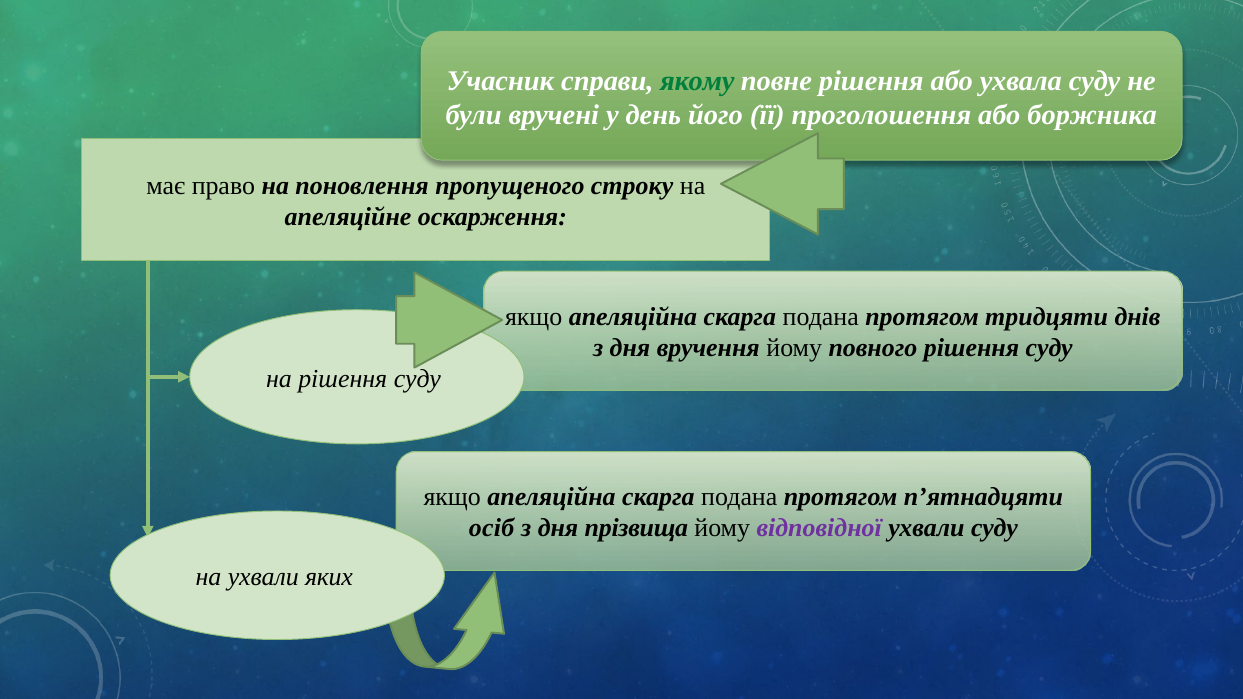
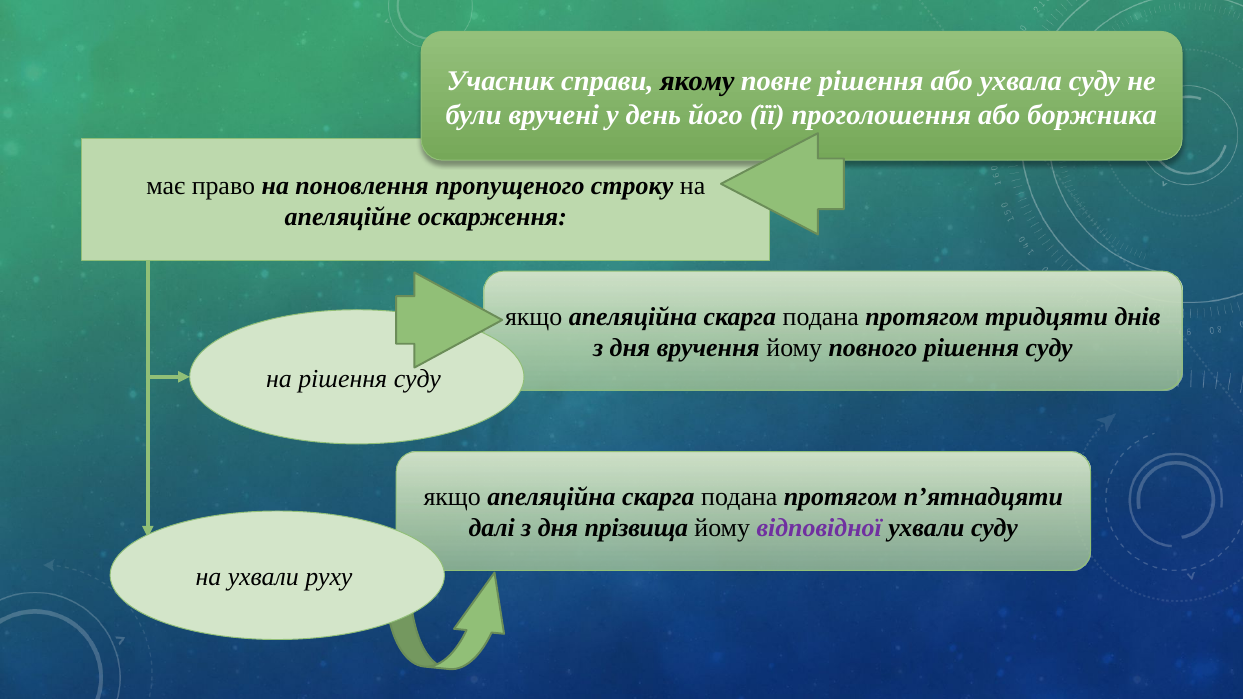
якому colour: green -> black (697, 81)
осіб: осіб -> далі (492, 528)
яких: яких -> руху (329, 577)
